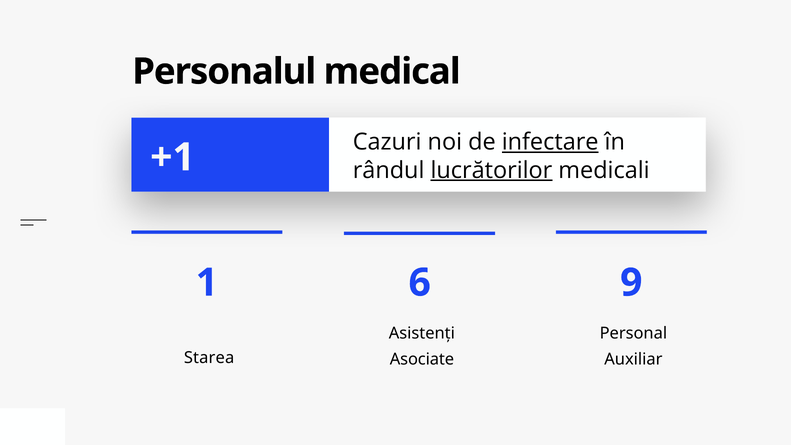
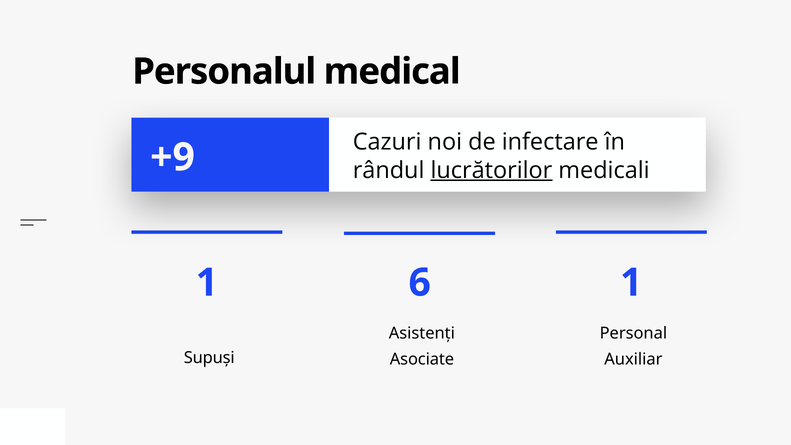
infectare underline: present -> none (550, 142)
+1: +1 -> +9 (172, 157)
6 9: 9 -> 1 (631, 283)
Starea: Starea -> Supuși (209, 358)
